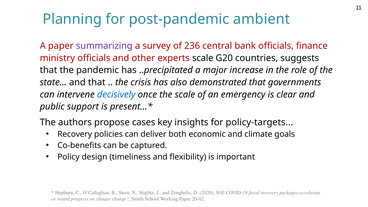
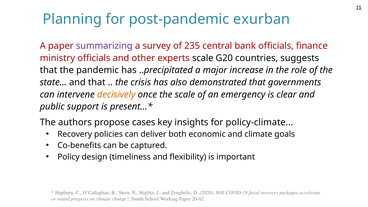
ambient: ambient -> exurban (262, 19)
236: 236 -> 235 (192, 46)
decisively colour: blue -> orange (116, 94)
policy-targets: policy-targets -> policy-climate (259, 122)
